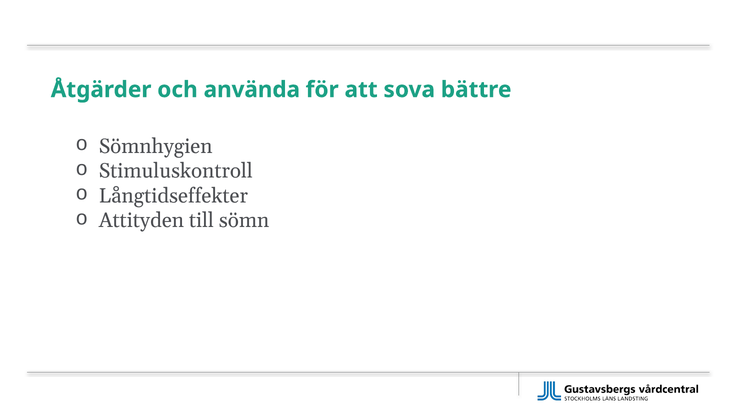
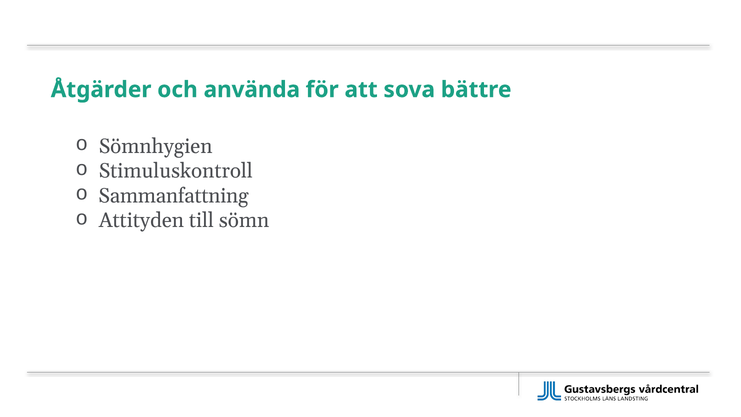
Långtidseffekter: Långtidseffekter -> Sammanfattning (173, 196)
